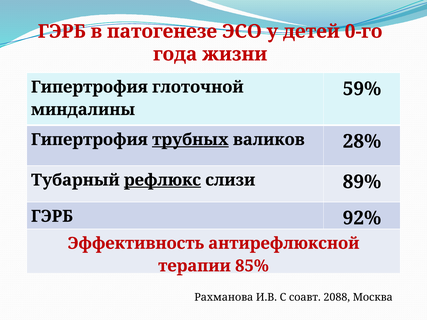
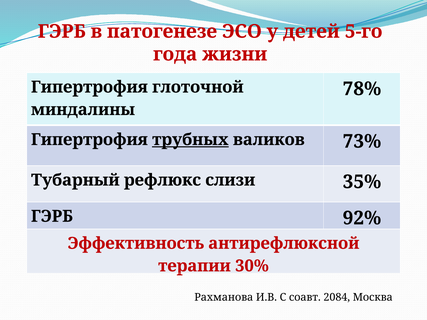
0-го: 0-го -> 5-го (364, 31)
59%: 59% -> 78% (362, 89)
28%: 28% -> 73% (362, 142)
рефлюкс underline: present -> none (162, 180)
89%: 89% -> 35% (362, 182)
85%: 85% -> 30% (252, 266)
2088: 2088 -> 2084 (337, 298)
